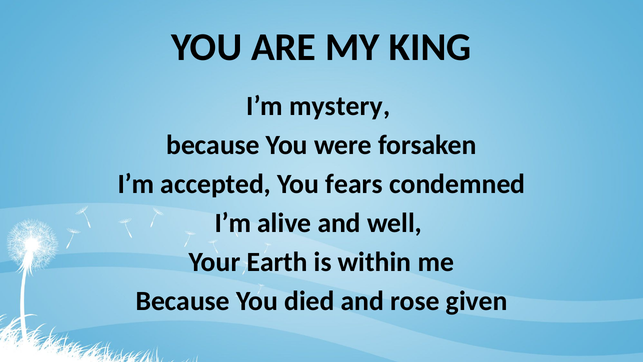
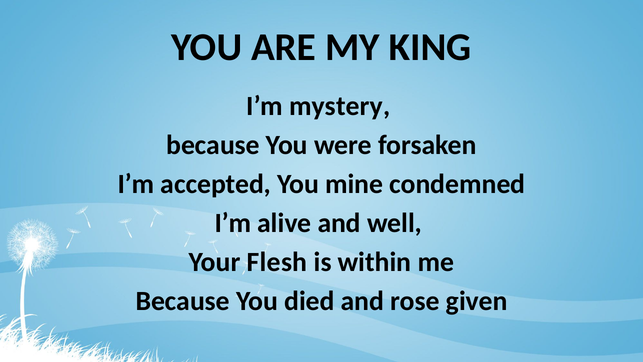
fears: fears -> mine (354, 184)
Earth: Earth -> Flesh (277, 262)
